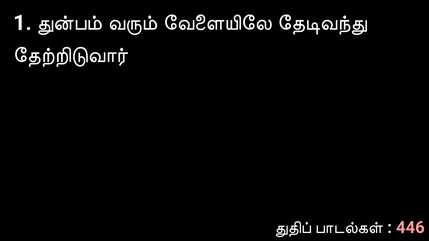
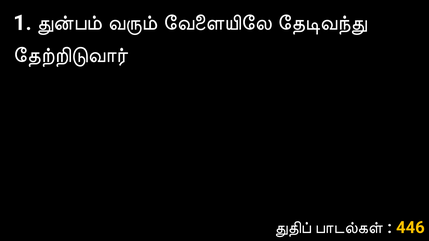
446 colour: pink -> yellow (410, 228)
